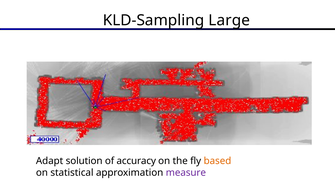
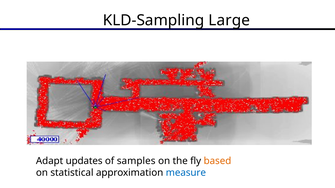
solution: solution -> updates (84, 161)
accuracy: accuracy -> samples (136, 161)
measure colour: purple -> blue (186, 173)
